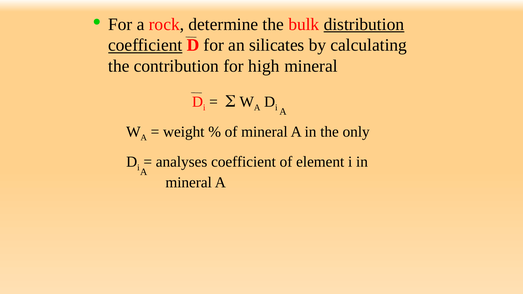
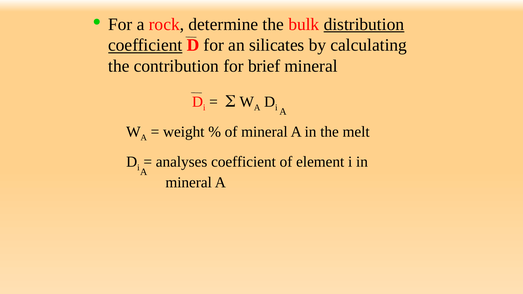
high: high -> brief (264, 66)
only: only -> melt (356, 132)
